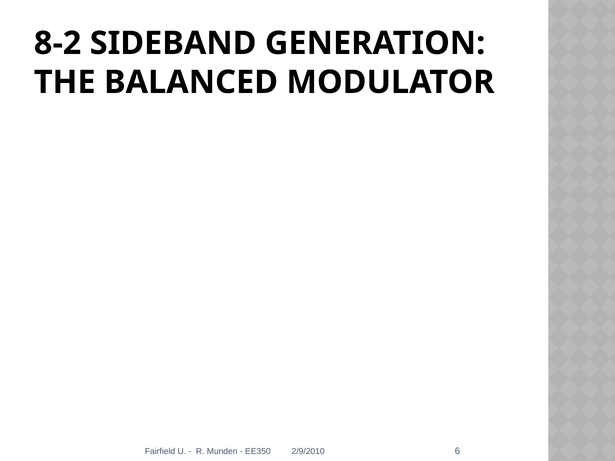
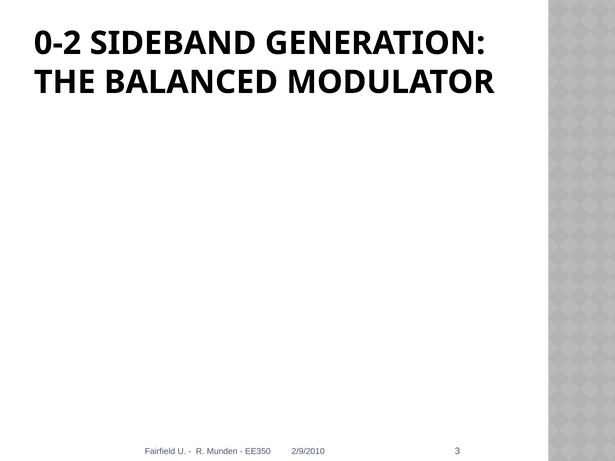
8-2: 8-2 -> 0-2 (58, 43)
6: 6 -> 3 (457, 451)
